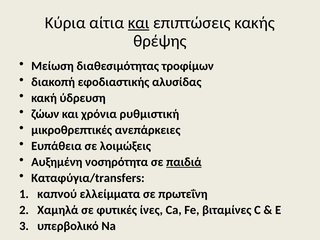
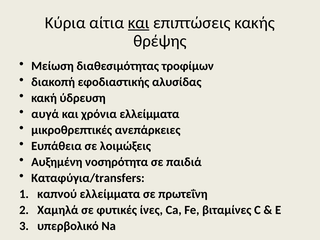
ζώων: ζώων -> αυγά (45, 114)
χρόνια ρυθμιστική: ρυθμιστική -> ελλείμματα (149, 114)
παιδιά underline: present -> none (184, 162)
